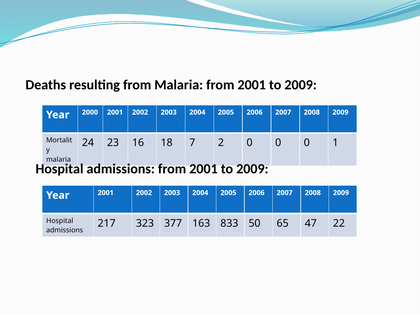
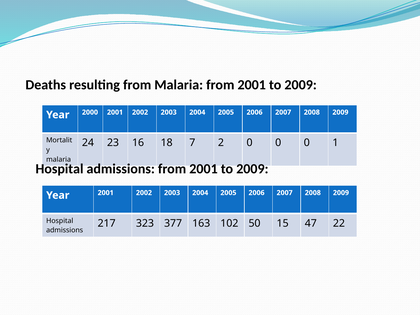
833: 833 -> 102 (229, 223)
65: 65 -> 15 (283, 223)
